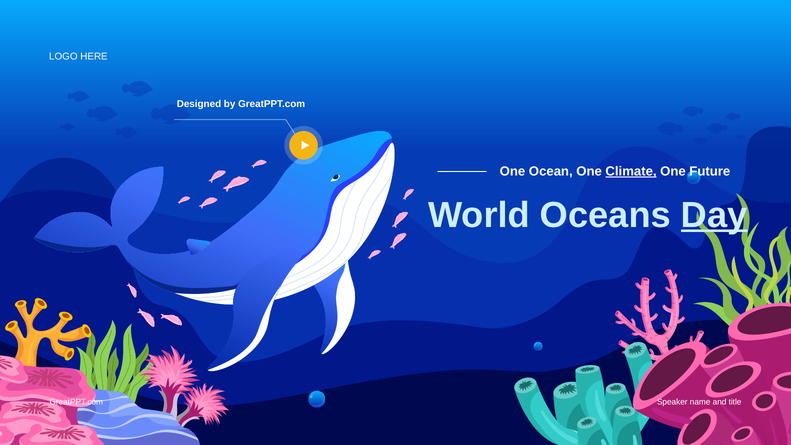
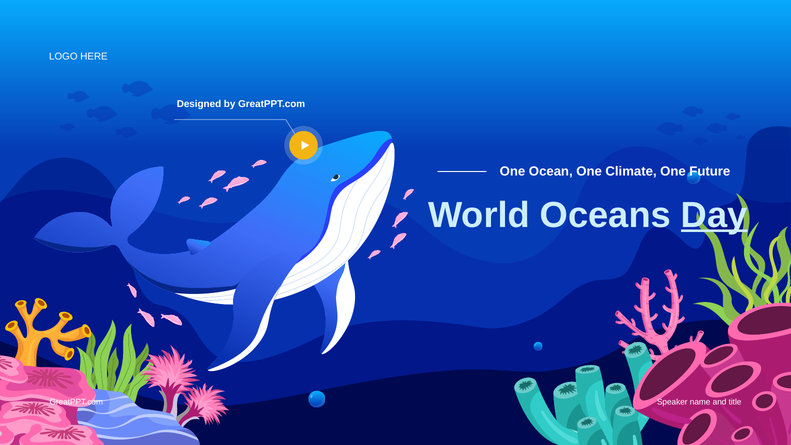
Climate underline: present -> none (631, 171)
